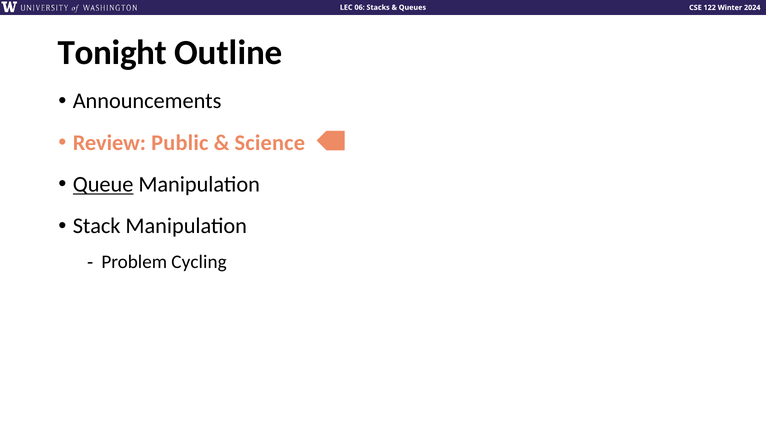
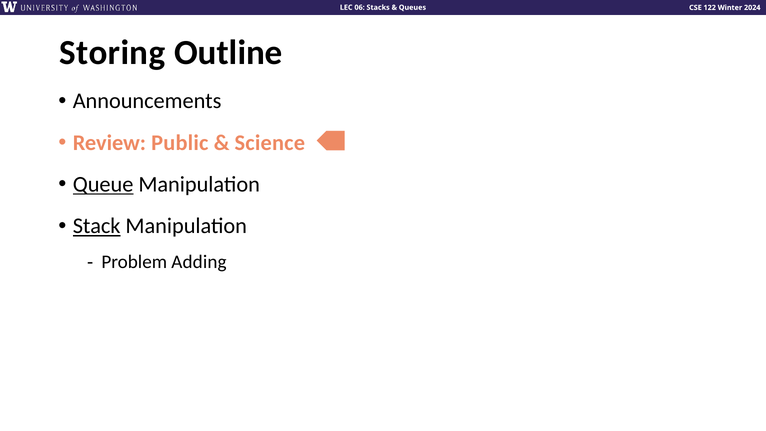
Tonight: Tonight -> Storing (112, 52)
Stack underline: none -> present (97, 226)
Cycling: Cycling -> Adding (199, 262)
